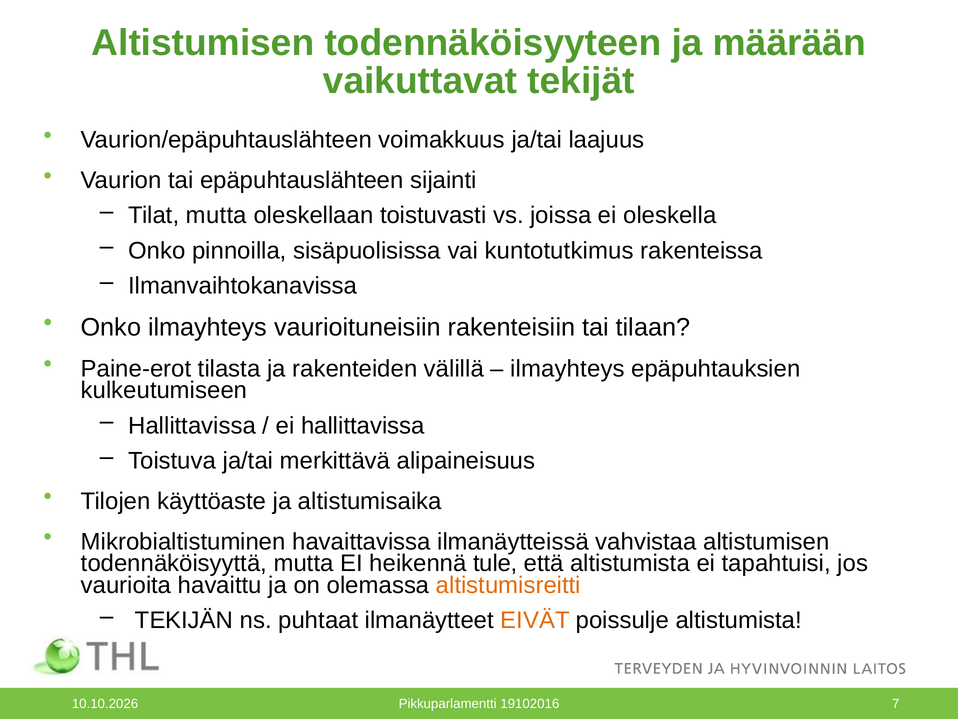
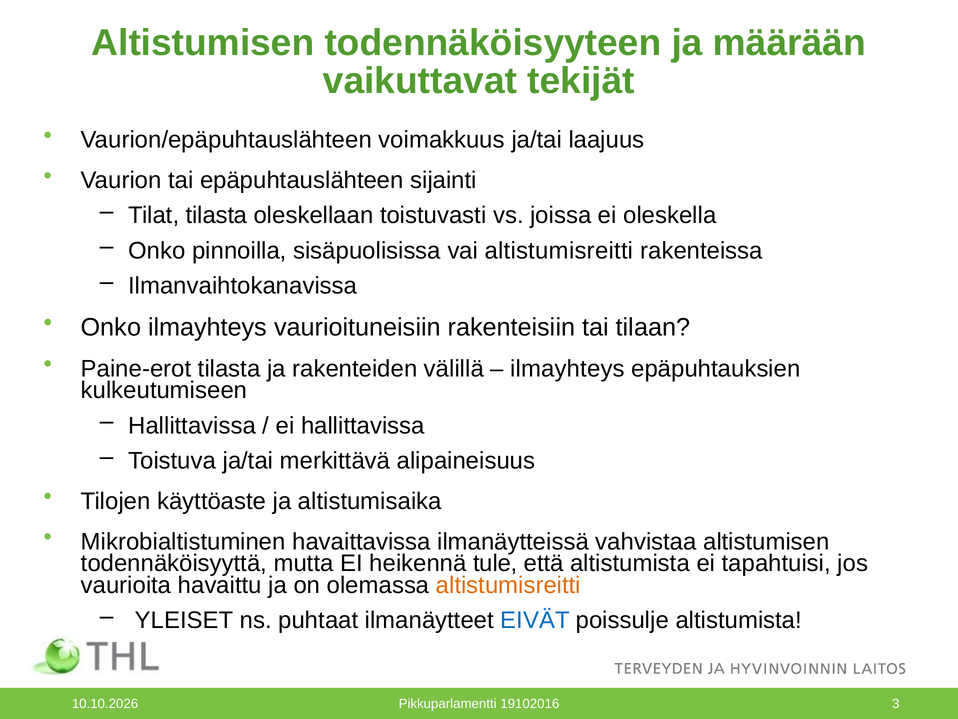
Tilat mutta: mutta -> tilasta (217, 215)
vai kuntotutkimus: kuntotutkimus -> altistumisreitti (559, 250)
TEKIJÄN: TEKIJÄN -> YLEISET (184, 620)
EIVÄT colour: orange -> blue (535, 620)
7: 7 -> 3 (896, 703)
